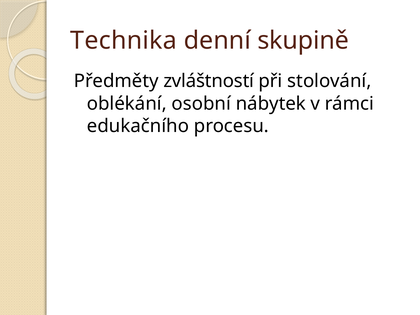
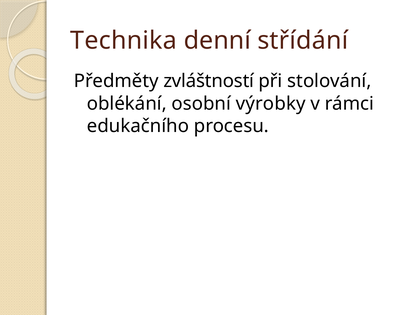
skupině: skupině -> střídání (303, 41)
nábytek: nábytek -> výrobky (271, 104)
